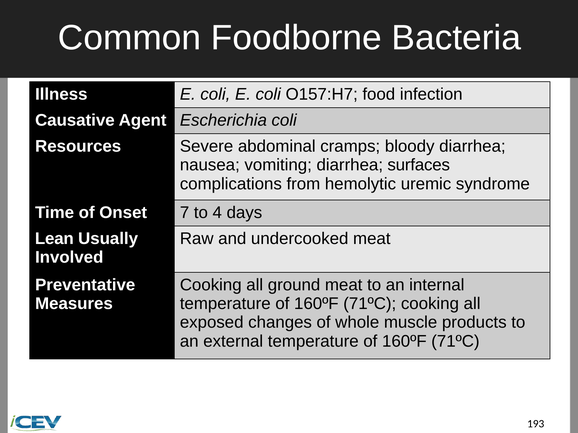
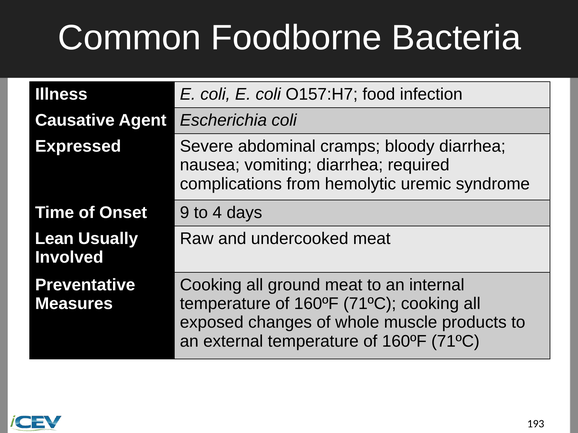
Resources: Resources -> Expressed (78, 146)
surfaces: surfaces -> required (419, 165)
7: 7 -> 9 (185, 213)
